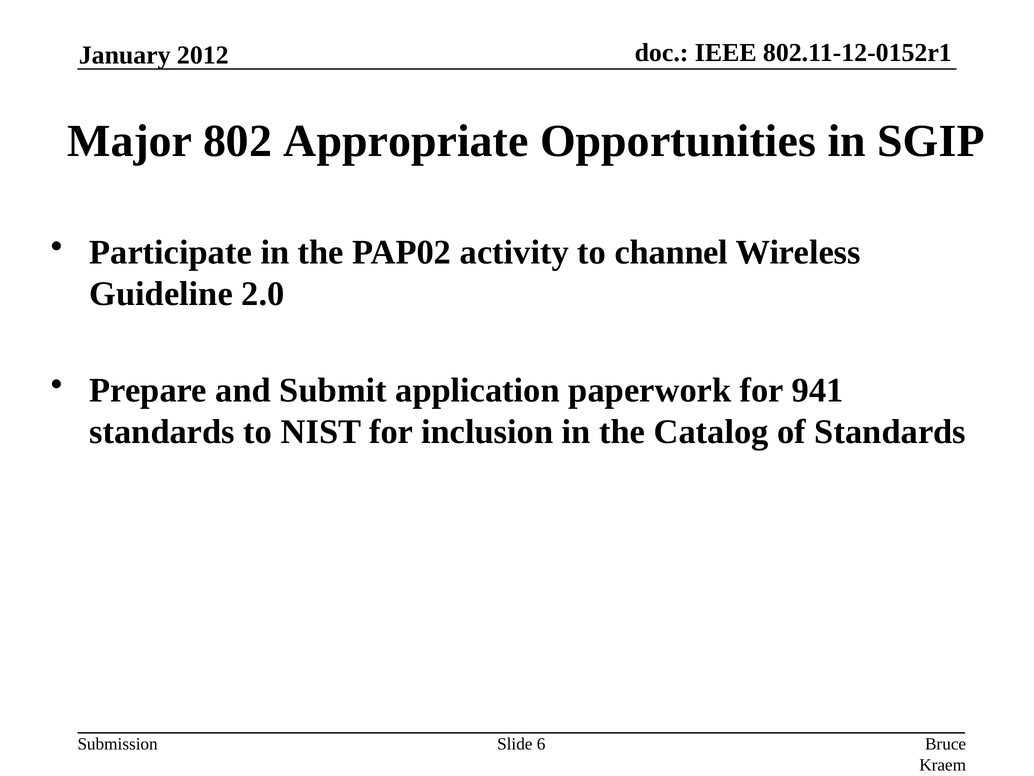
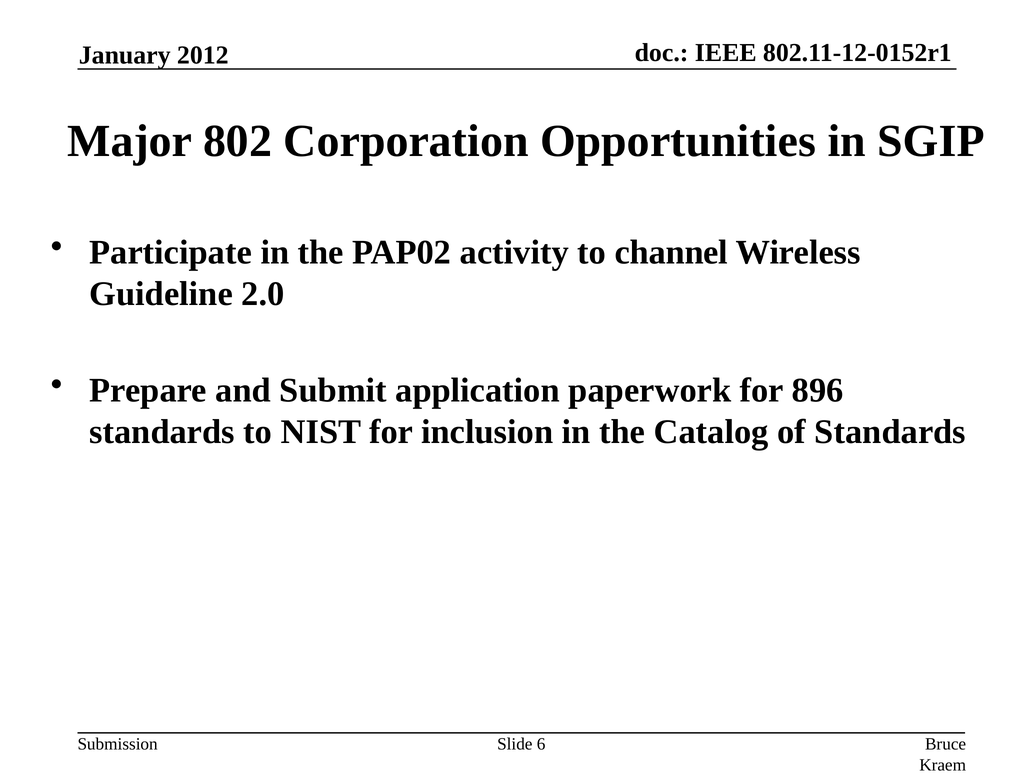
Appropriate: Appropriate -> Corporation (406, 141)
941: 941 -> 896 (818, 390)
